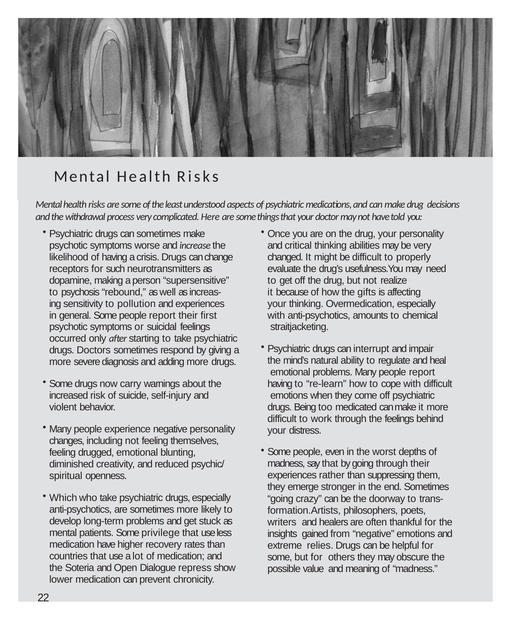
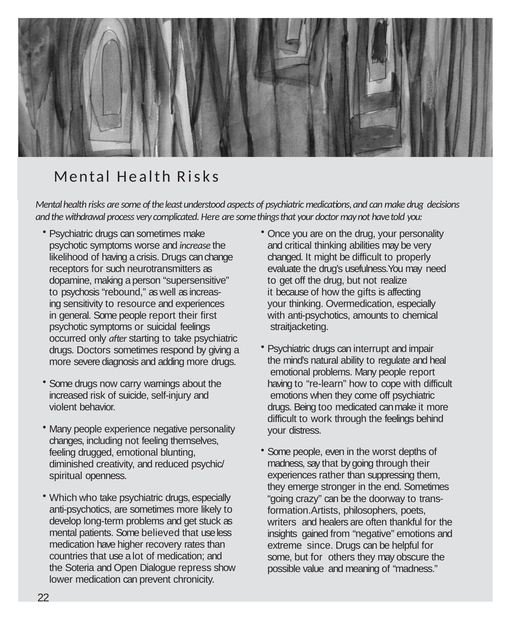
pollution: pollution -> resource (137, 304)
privilege: privilege -> believed (161, 533)
relies: relies -> since (320, 546)
